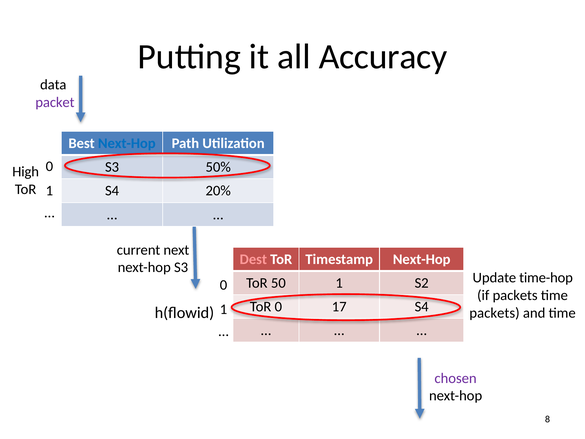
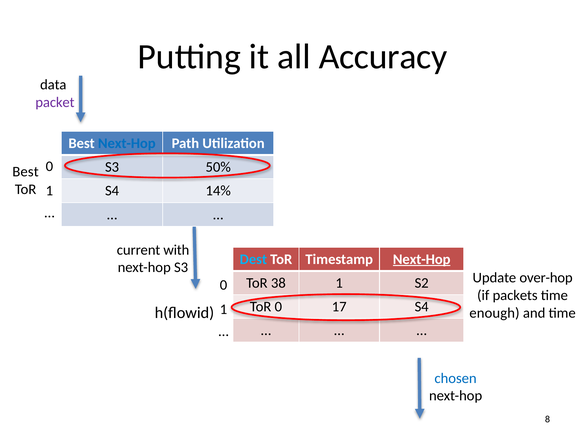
High: High -> Best (26, 172)
20%: 20% -> 14% (218, 191)
next: next -> with (176, 250)
Dest colour: pink -> light blue (253, 259)
Next-Hop underline: none -> present (422, 259)
time-hop: time-hop -> over-hop (546, 278)
50: 50 -> 38 (278, 283)
packets: packets -> enough (494, 313)
chosen colour: purple -> blue (456, 378)
